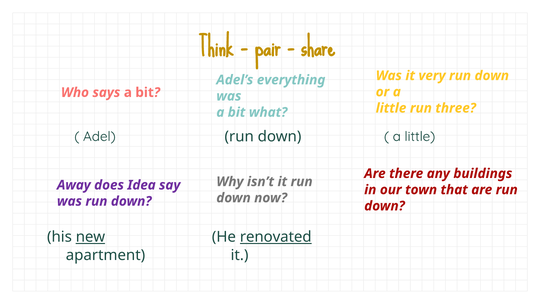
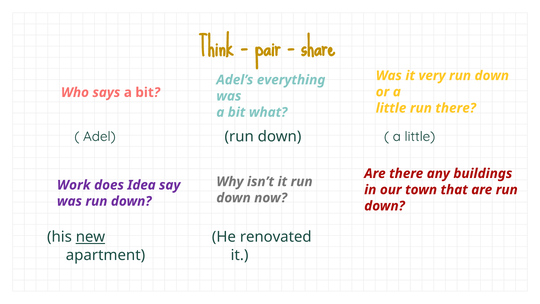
run three: three -> there (456, 108)
Away: Away -> Work (74, 185)
renovated underline: present -> none (276, 237)
